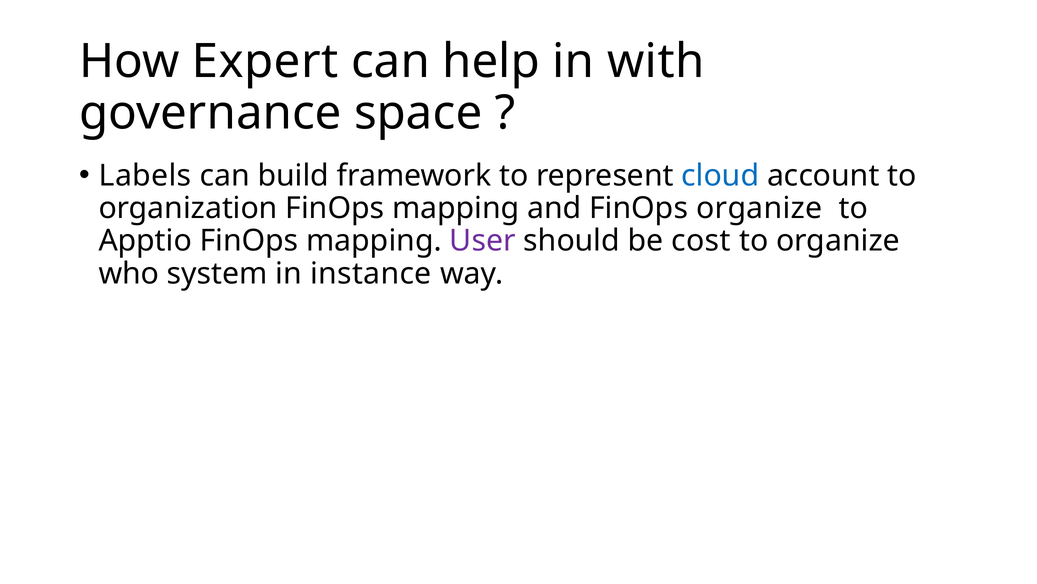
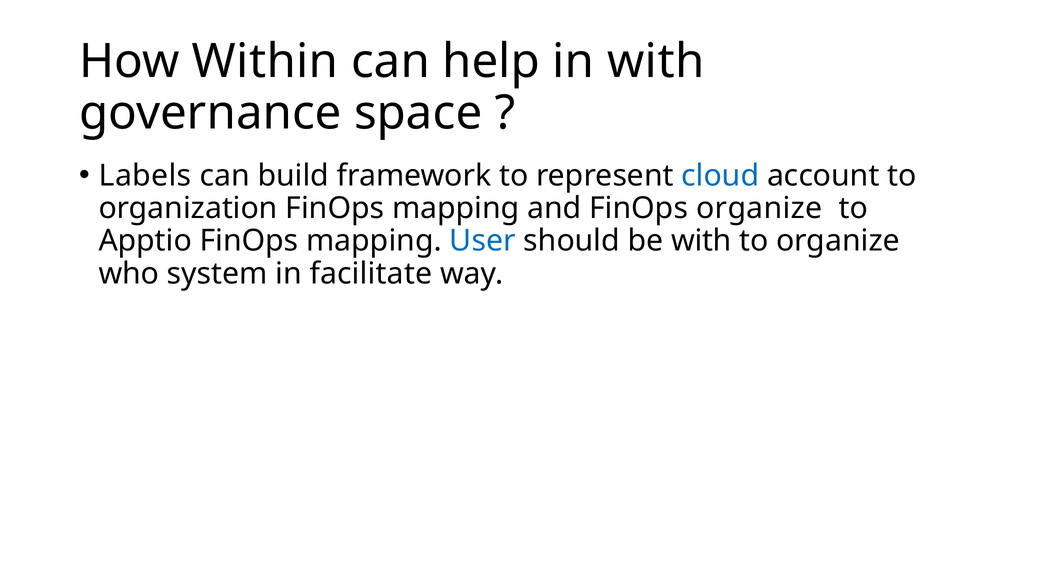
Expert: Expert -> Within (265, 61)
User colour: purple -> blue (483, 241)
be cost: cost -> with (701, 241)
instance: instance -> facilitate (371, 273)
